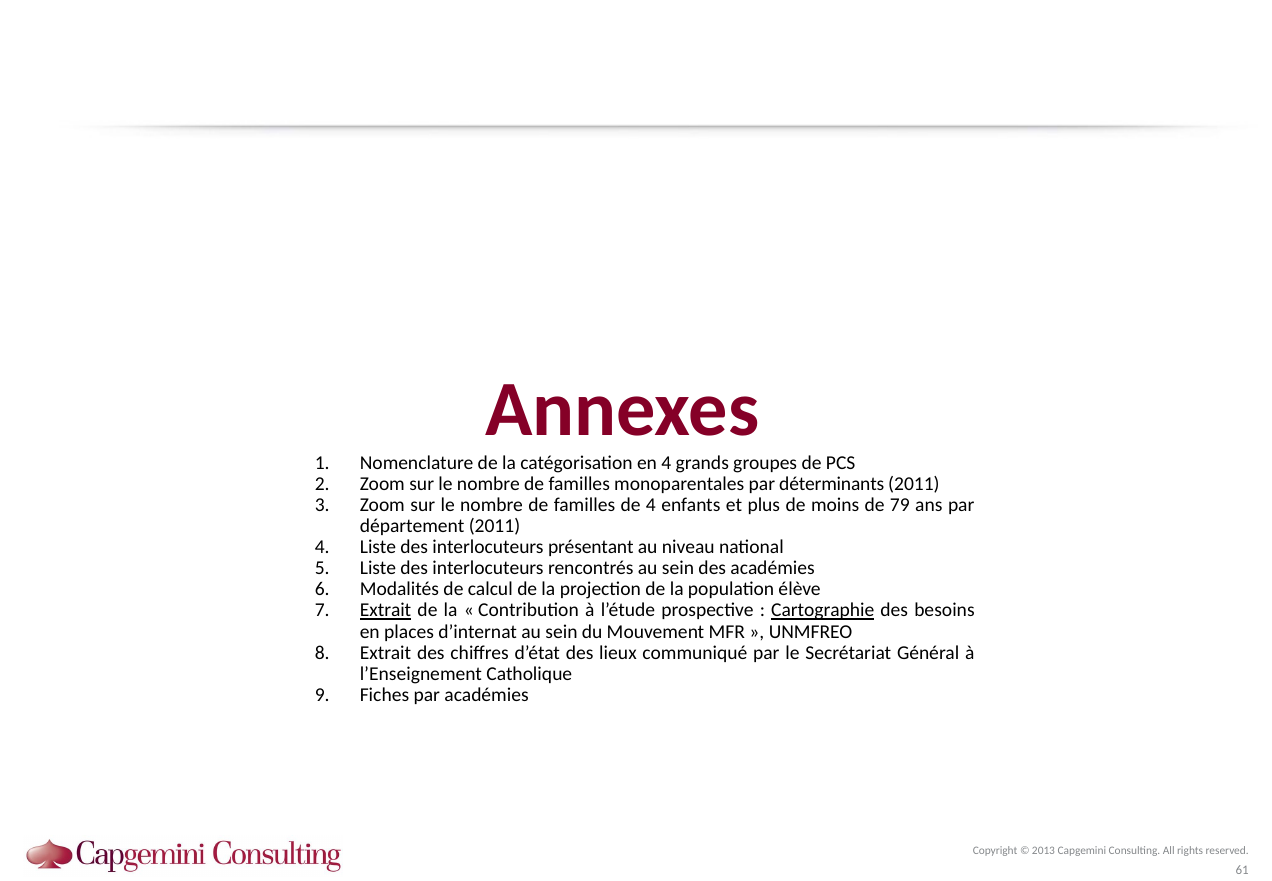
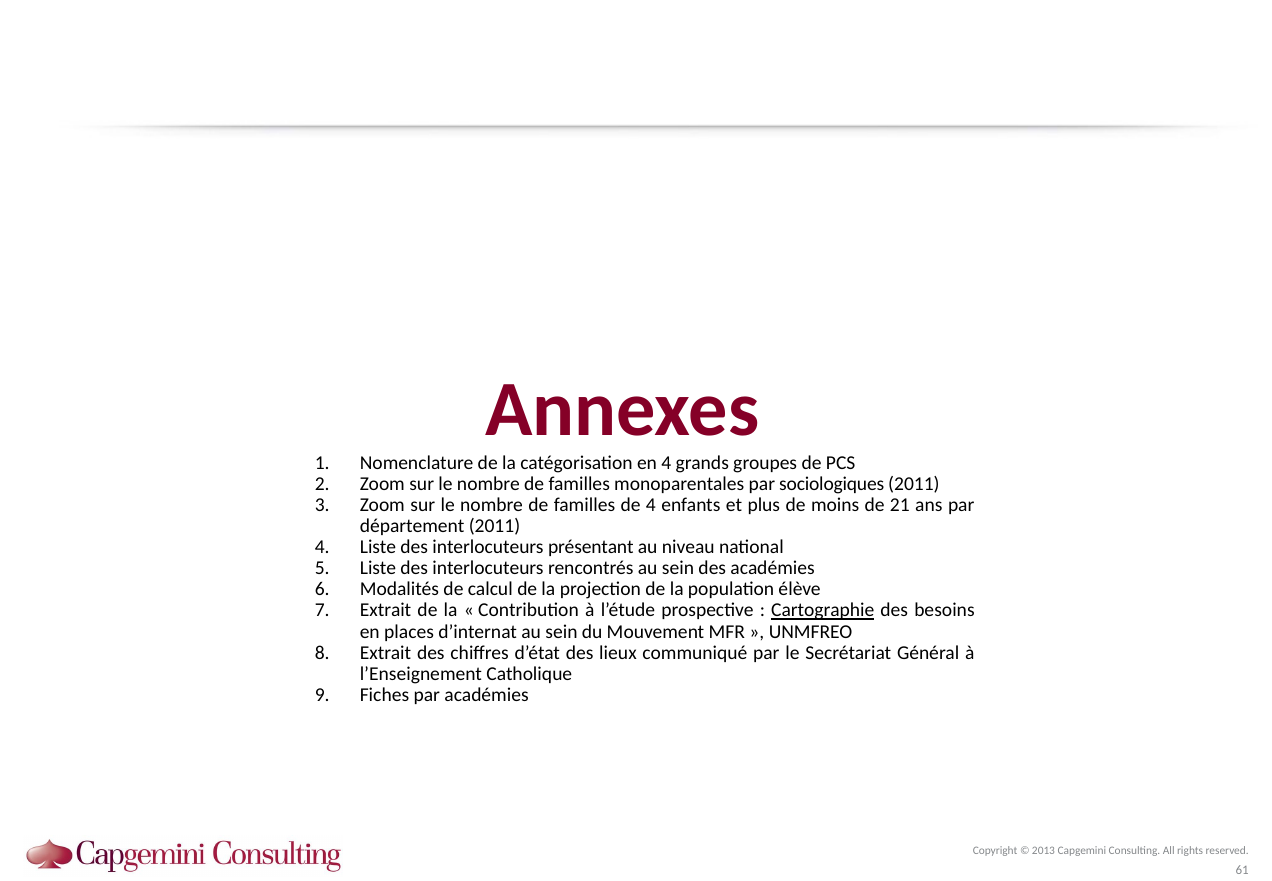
déterminants: déterminants -> sociologiques (832, 483)
79: 79 -> 21 (900, 505)
Extrait underline: present -> none (386, 610)
